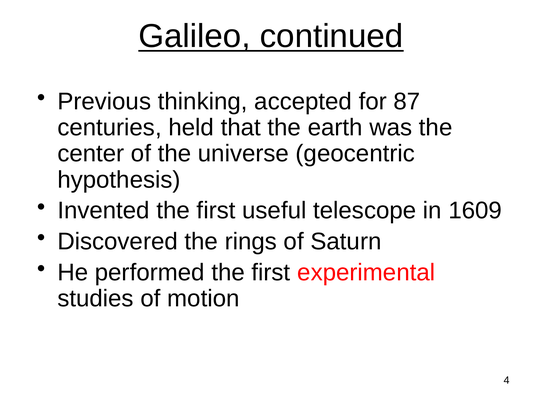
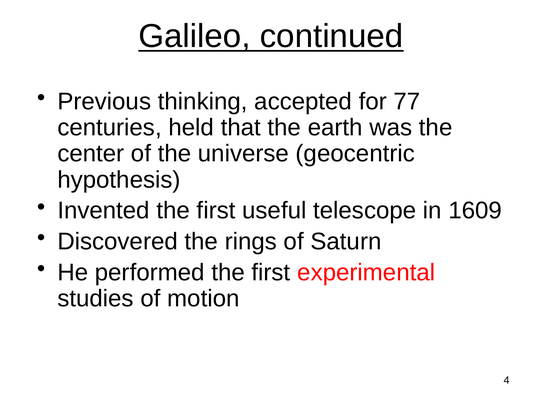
87: 87 -> 77 (407, 101)
